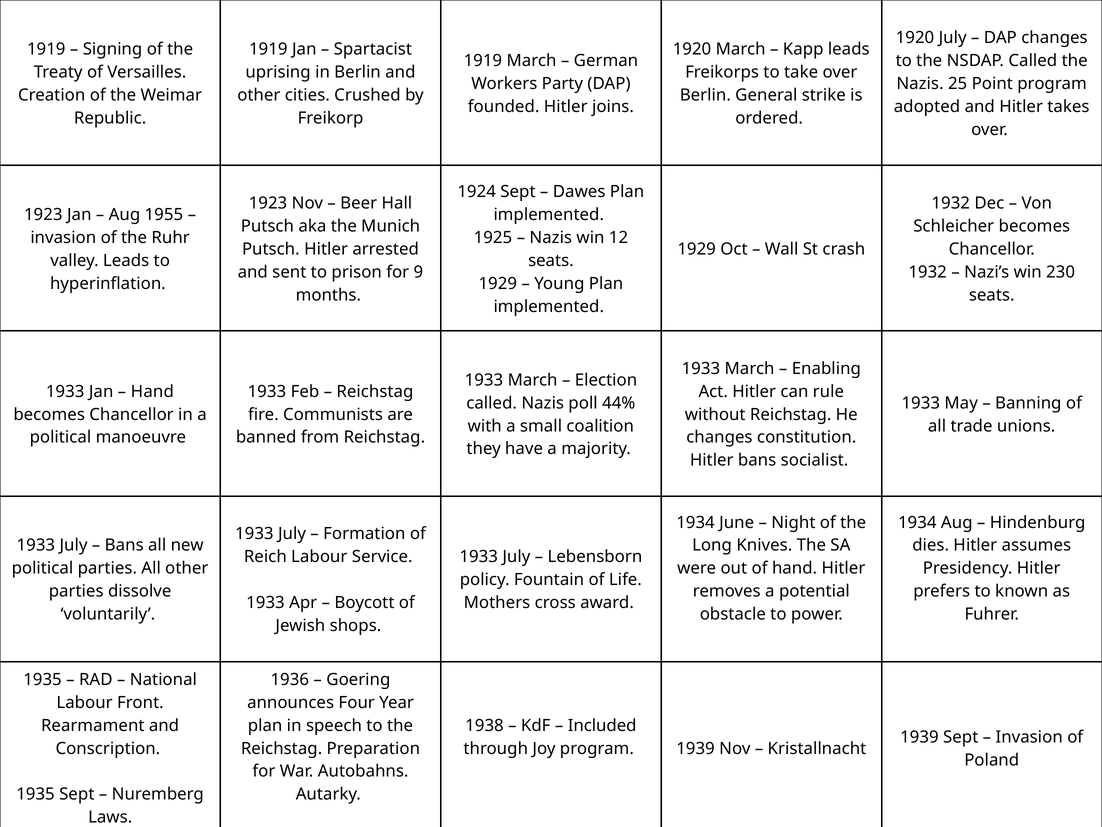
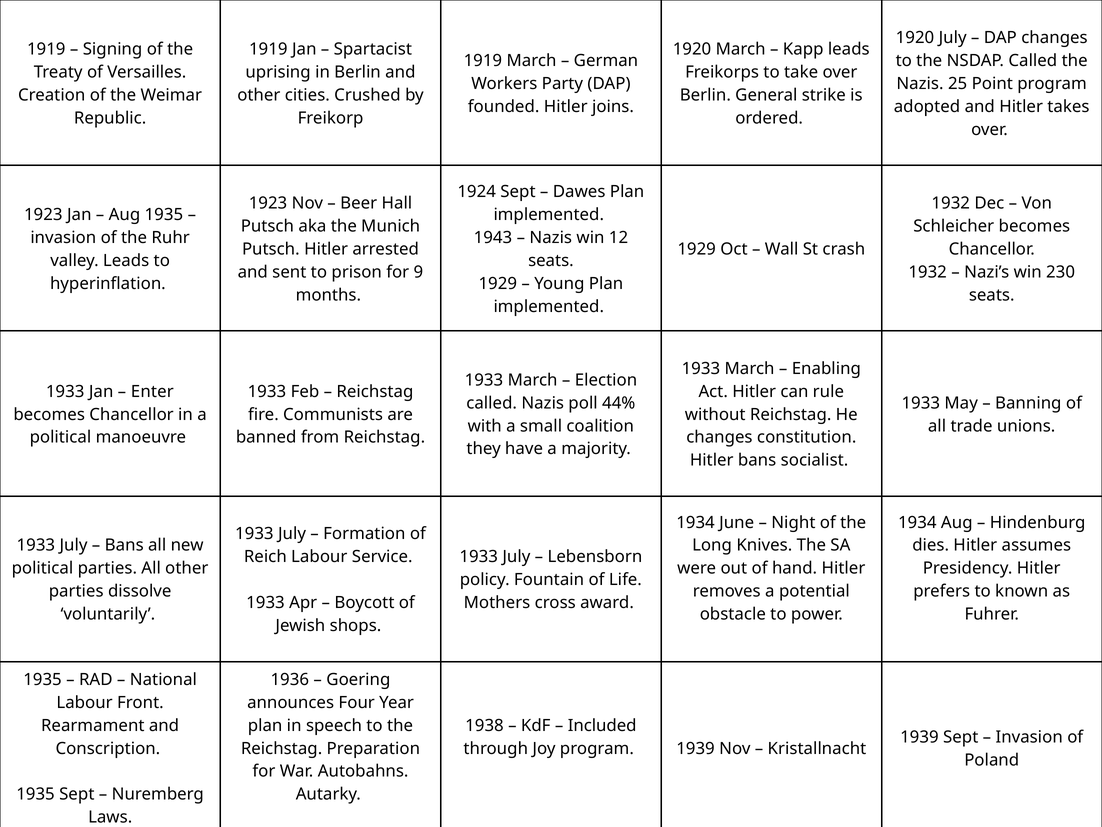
Aug 1955: 1955 -> 1935 (164, 214)
1925: 1925 -> 1943 (493, 237)
Hand: Hand -> Enter (152, 391)
